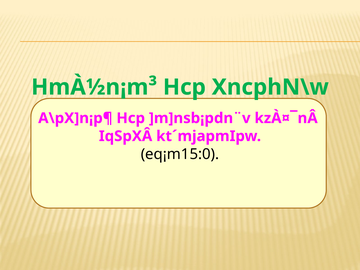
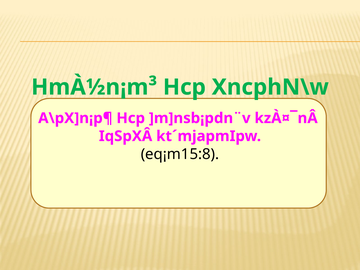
eq¡m15:0: eq¡m15:0 -> eq¡m15:8 (180, 154)
